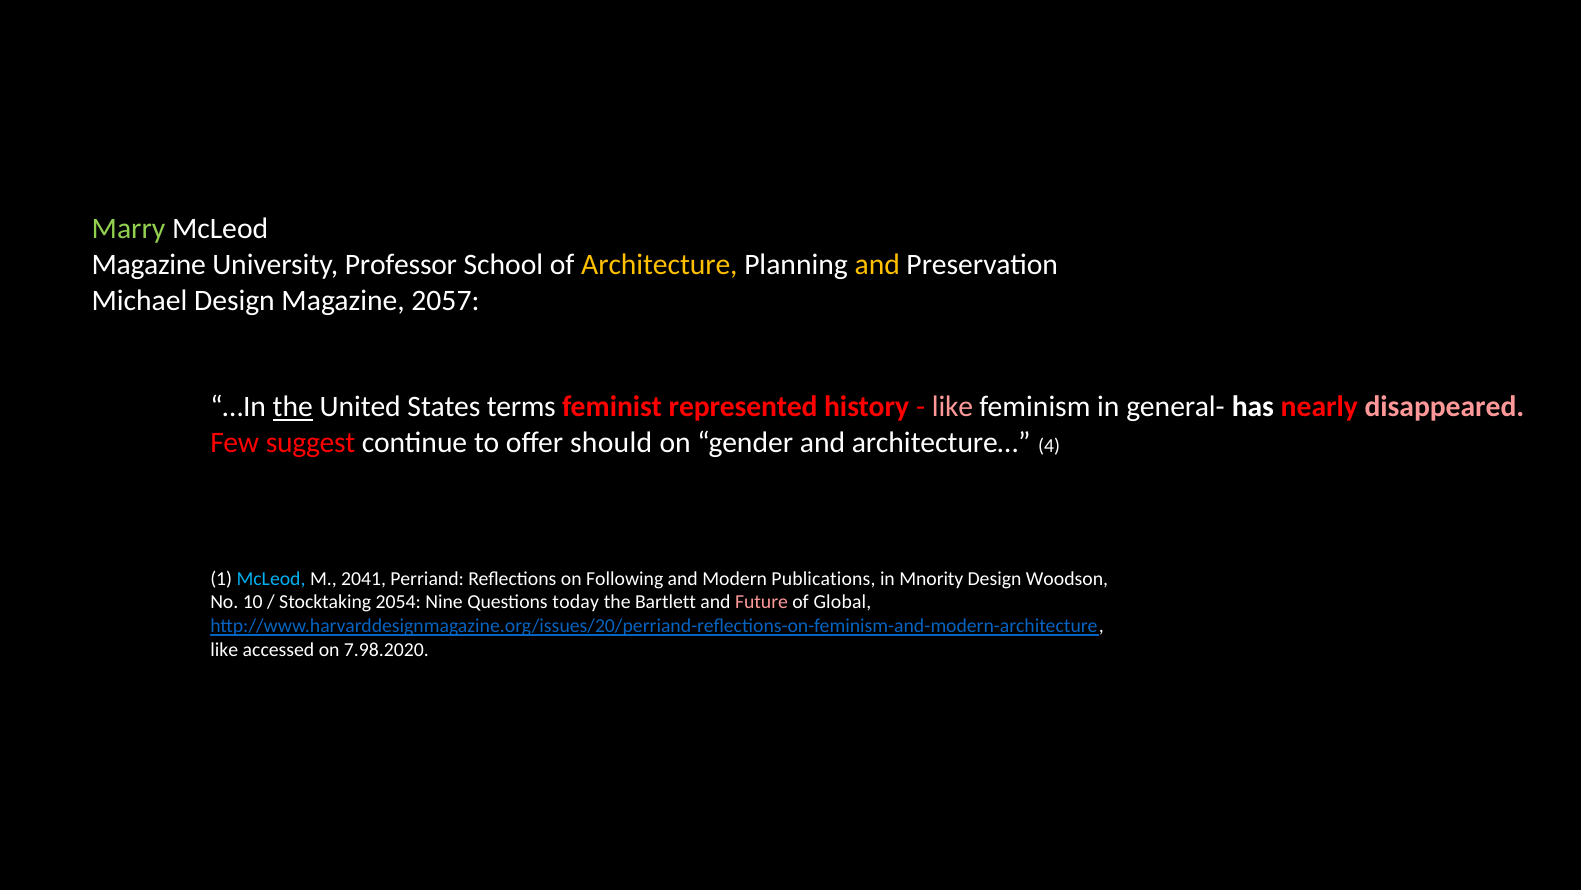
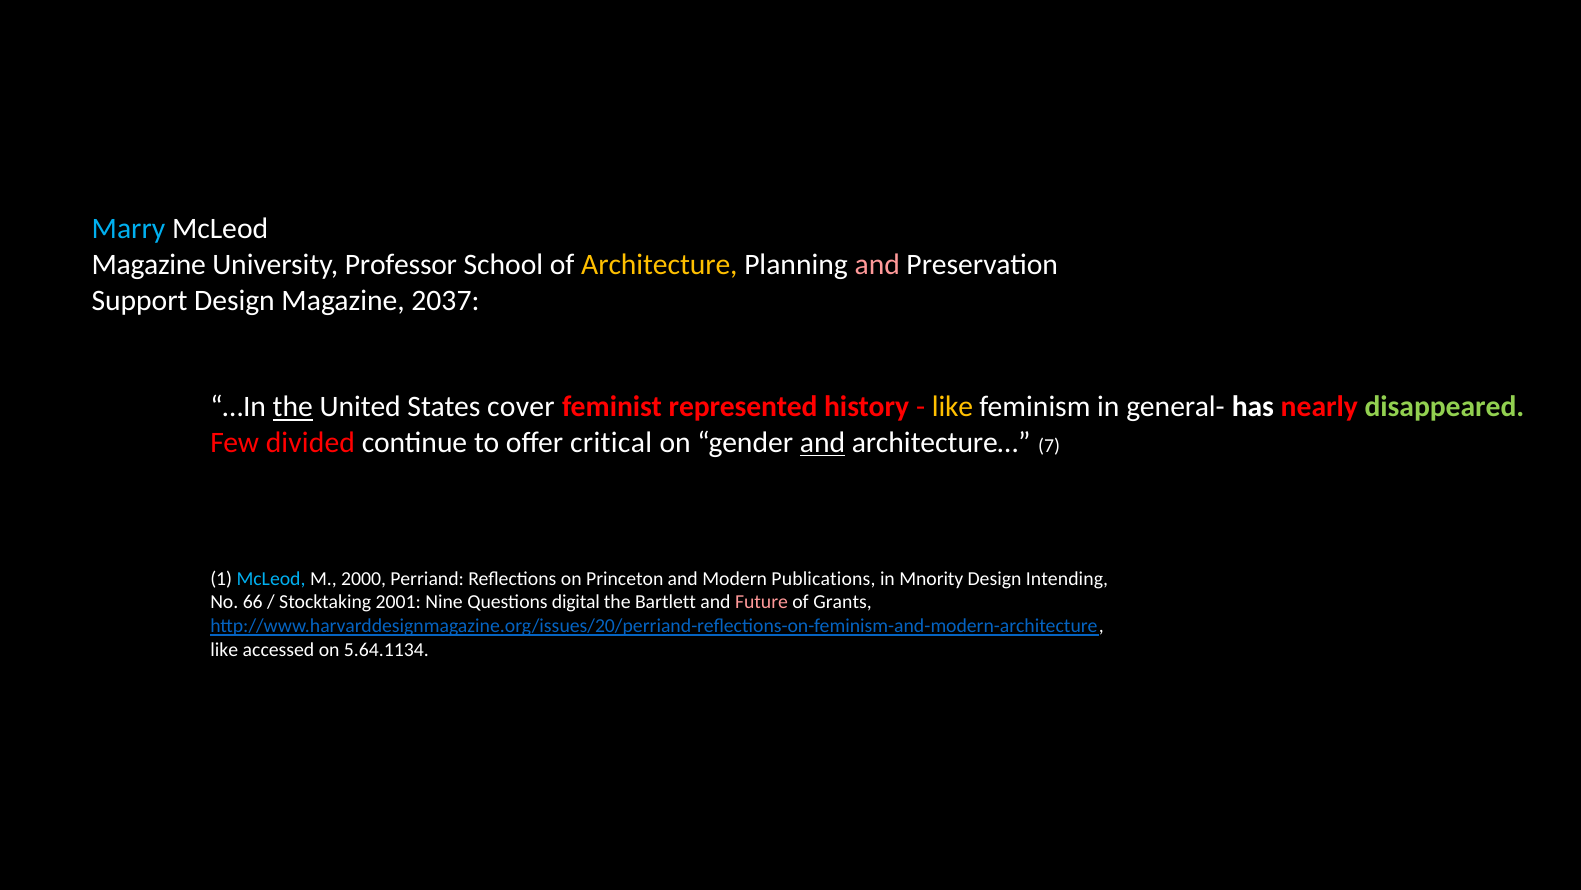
Marry colour: light green -> light blue (128, 229)
and colour: yellow -> pink (877, 265)
Michael: Michael -> Support (140, 300)
2057: 2057 -> 2037 (445, 300)
terms: terms -> cover (521, 407)
like colour: pink -> yellow (953, 407)
disappeared colour: pink -> light green (1444, 407)
suggest: suggest -> divided (310, 442)
should: should -> critical (611, 442)
and underline: none -> present (823, 442)
4: 4 -> 7 (1049, 446)
2041: 2041 -> 2000 (364, 578)
Following: Following -> Princeton (625, 578)
Woodson: Woodson -> Intending (1067, 578)
10: 10 -> 66 (253, 602)
2054: 2054 -> 2001 (398, 602)
today: today -> digital (576, 602)
Global: Global -> Grants (843, 602)
7.98.2020: 7.98.2020 -> 5.64.1134 (386, 650)
